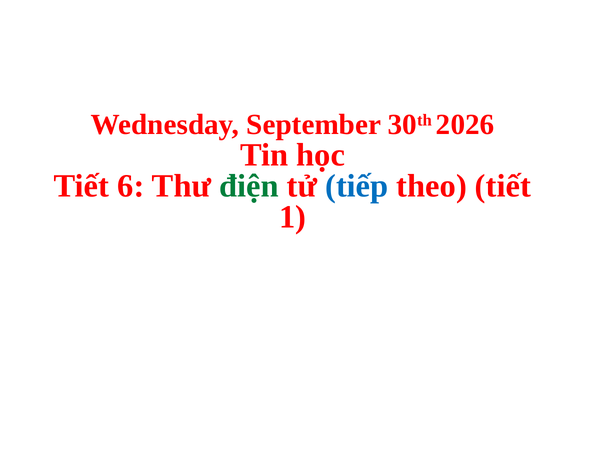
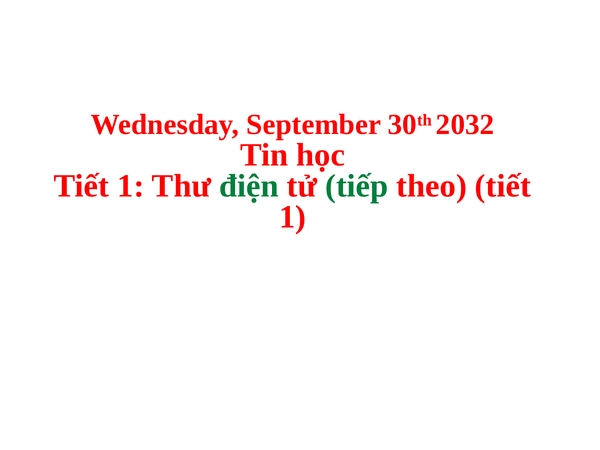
2026: 2026 -> 2032 (465, 125)
6: 6 -> 1 (131, 186)
tiếp colour: blue -> green (357, 186)
